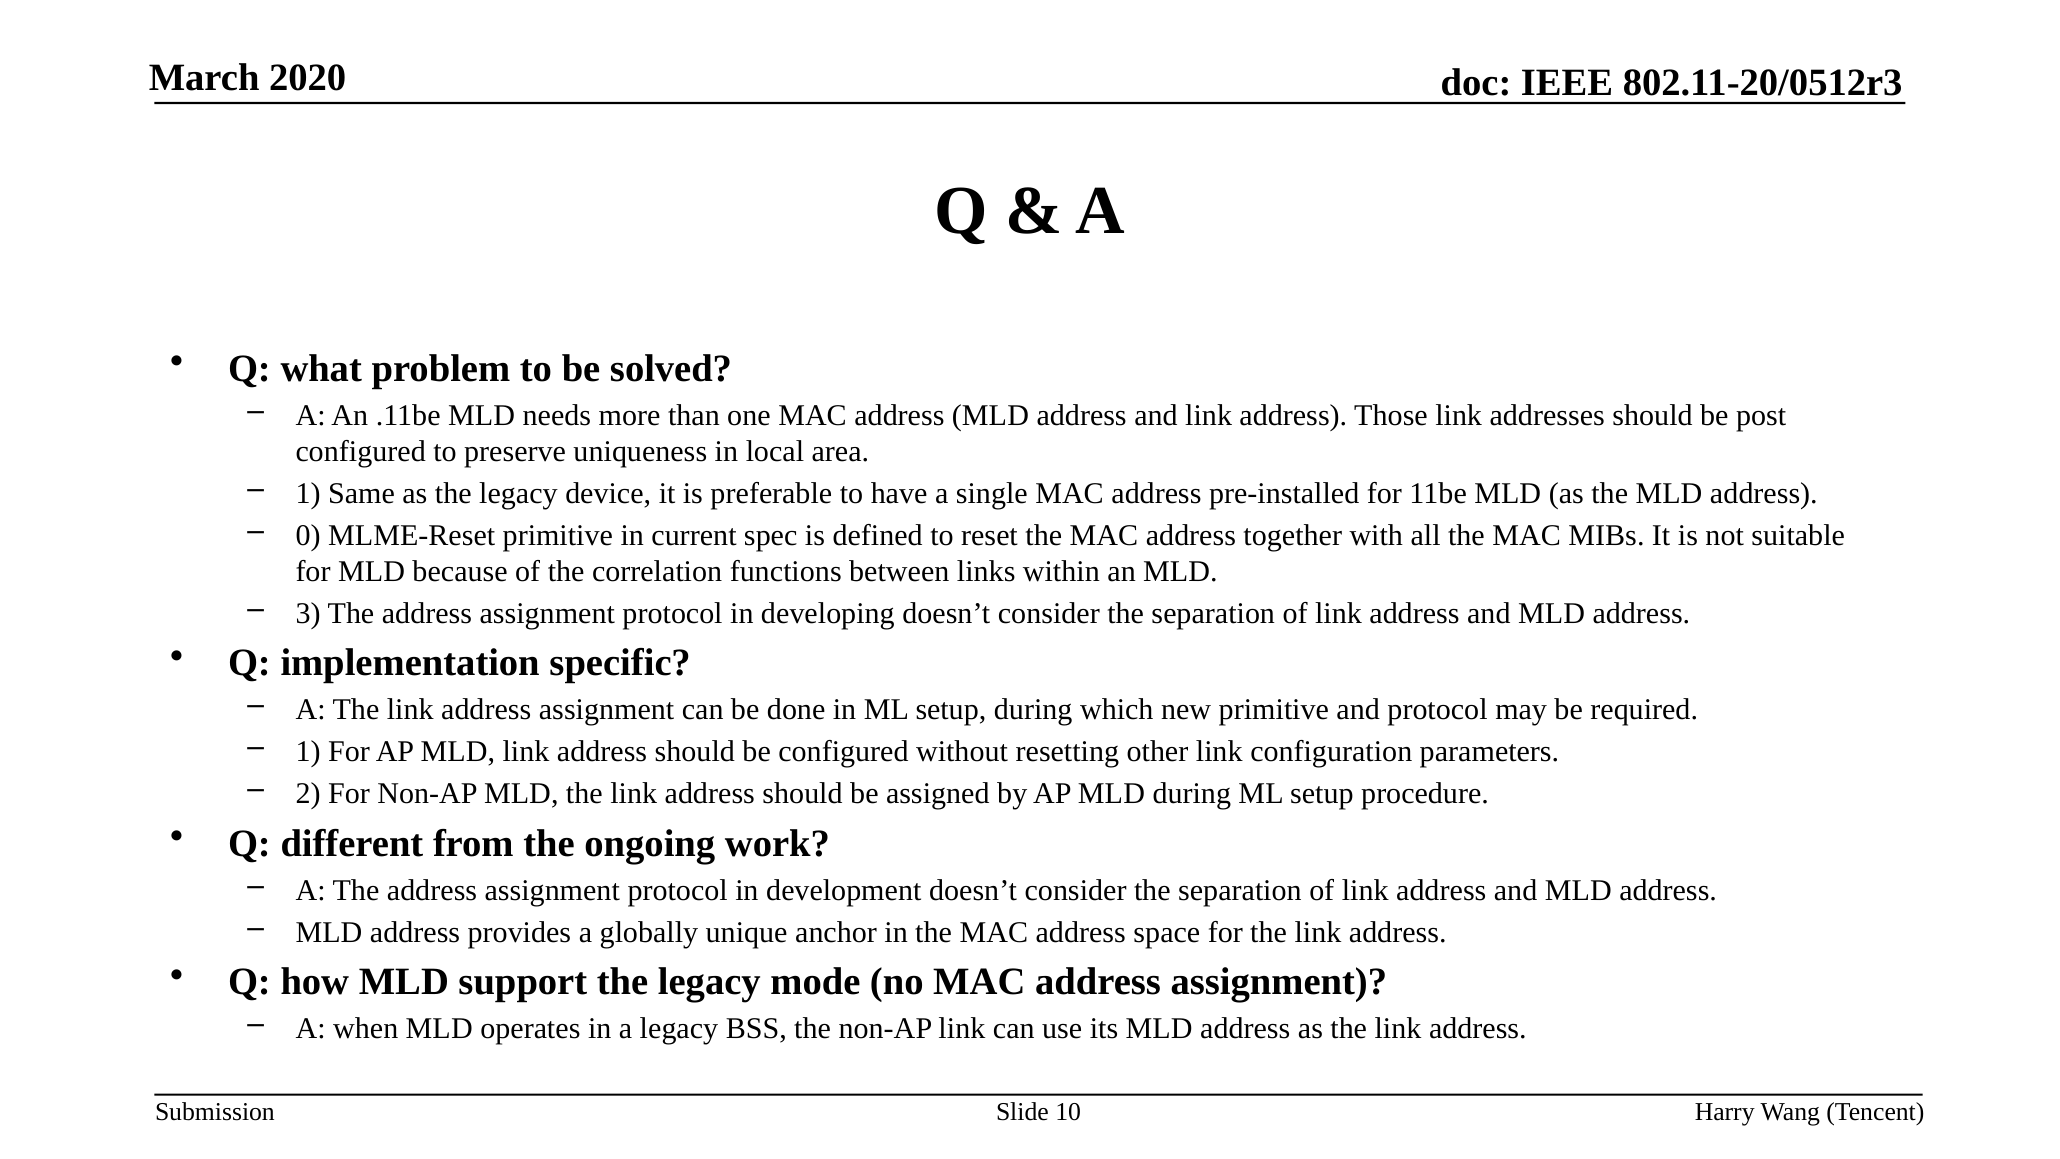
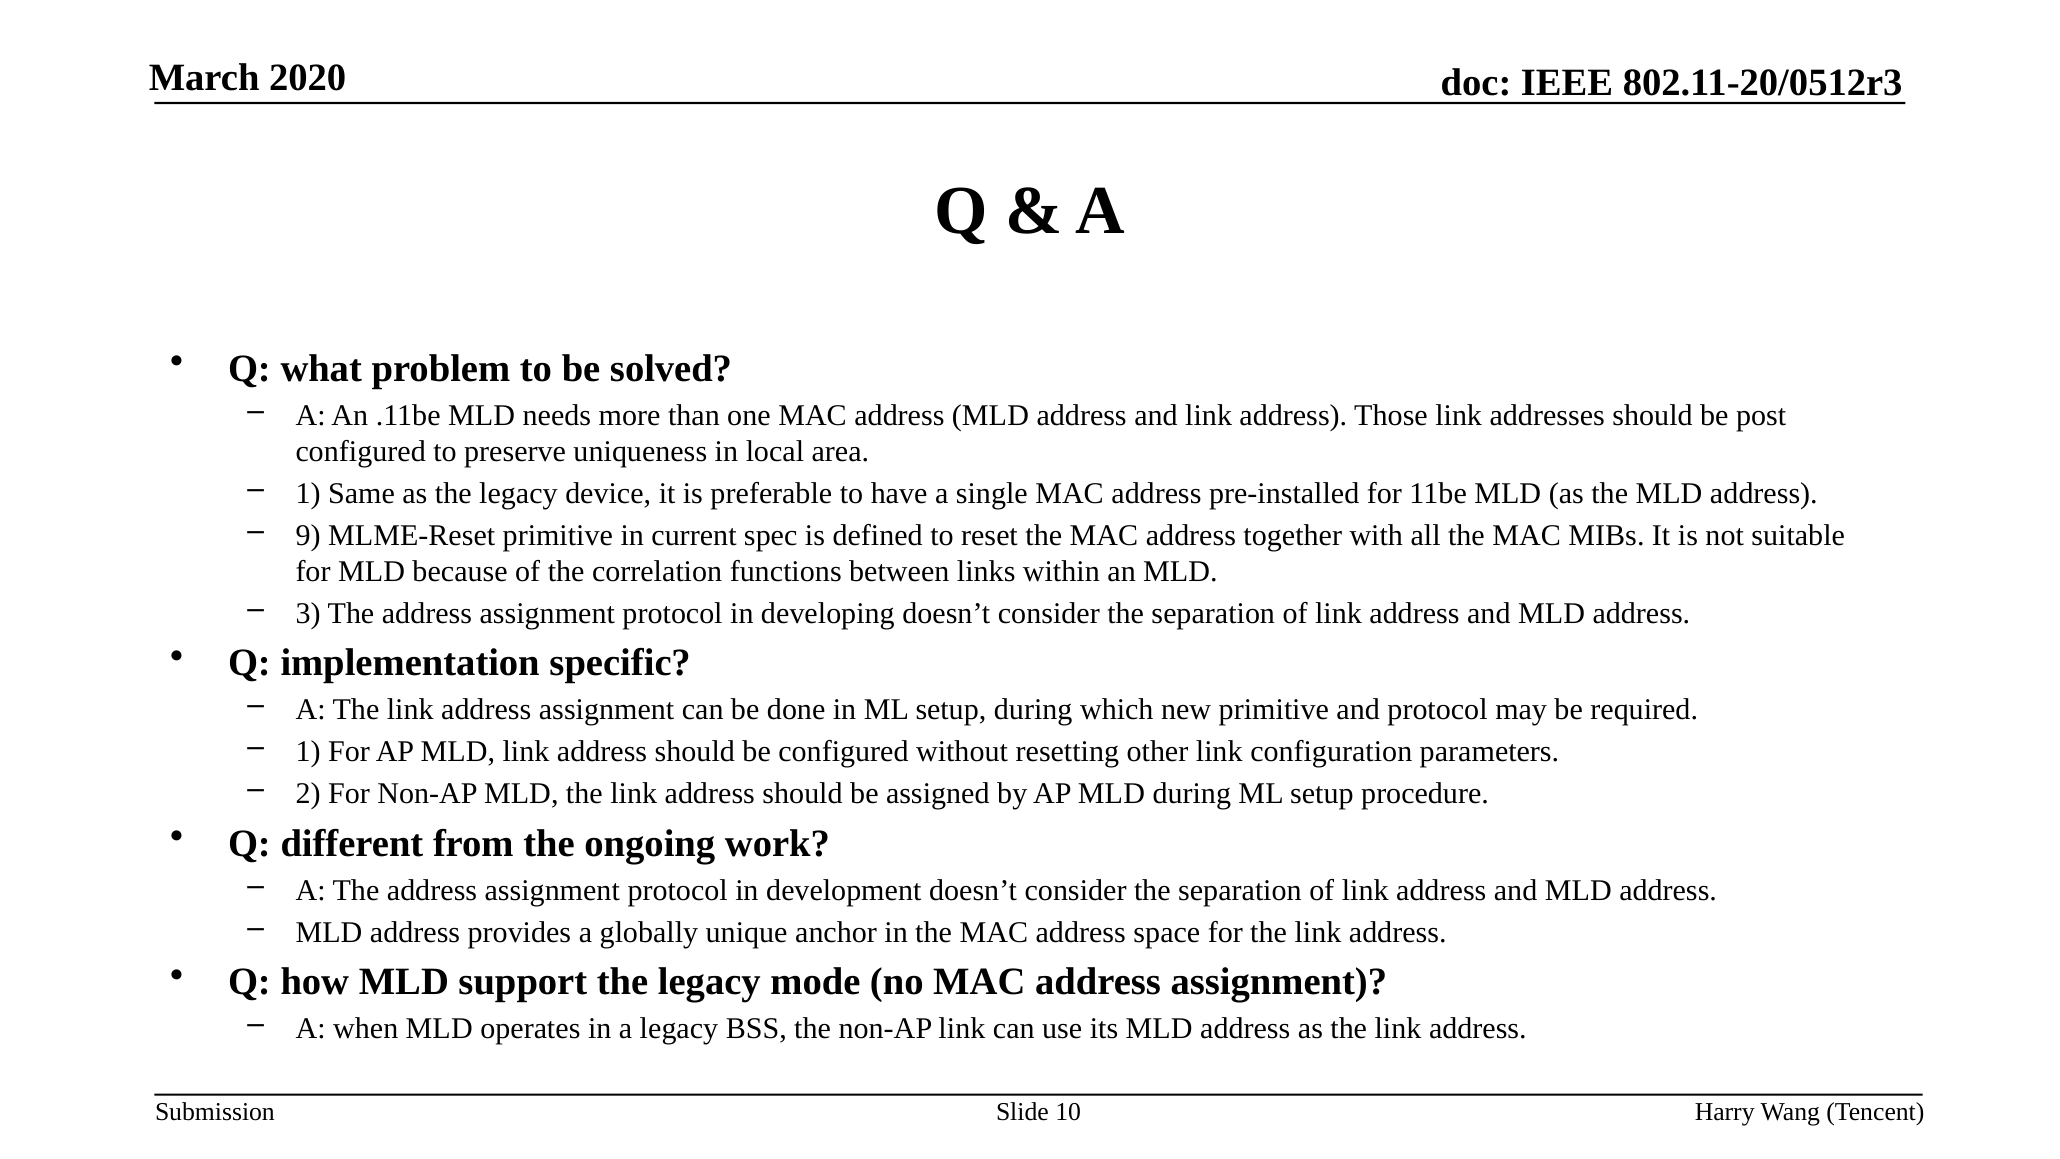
0: 0 -> 9 (308, 535)
